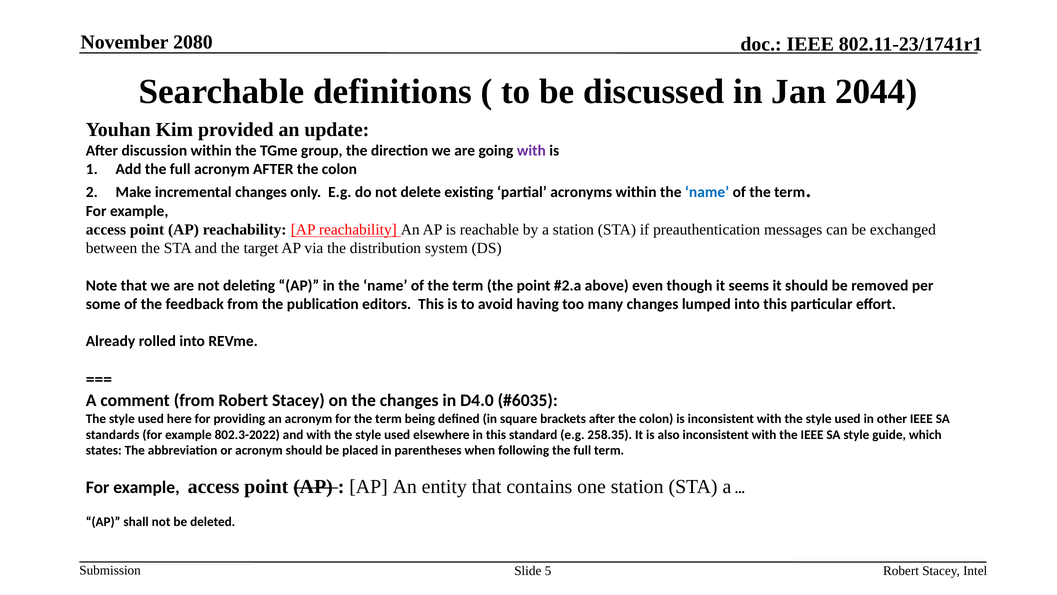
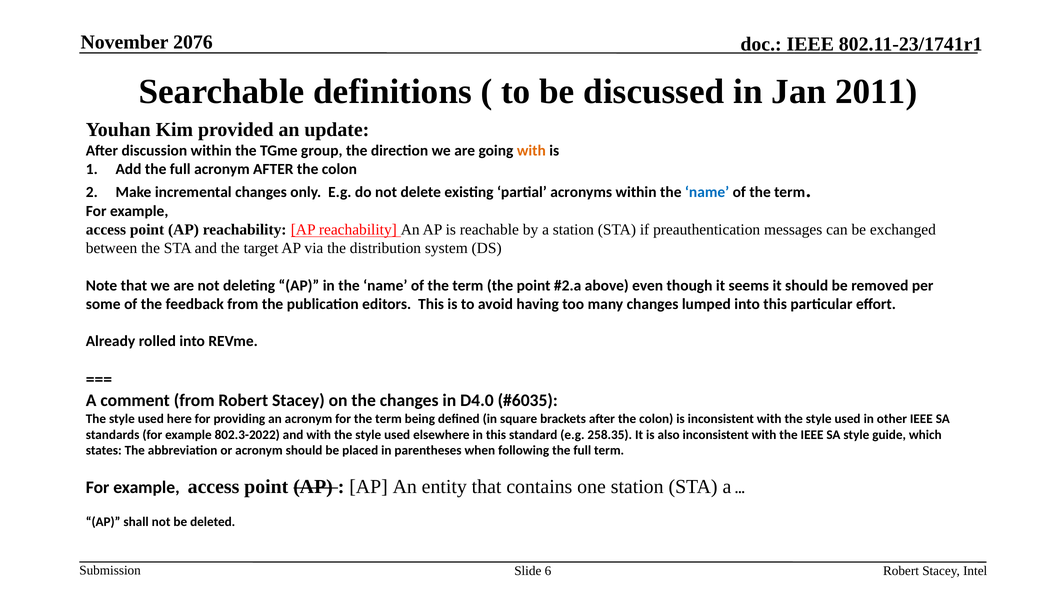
2080: 2080 -> 2076 (193, 42)
2044: 2044 -> 2011 (876, 92)
with colour: purple -> orange (531, 150)
5: 5 -> 6 (548, 570)
